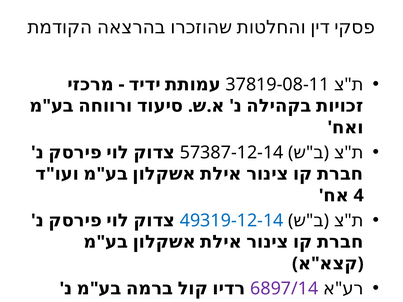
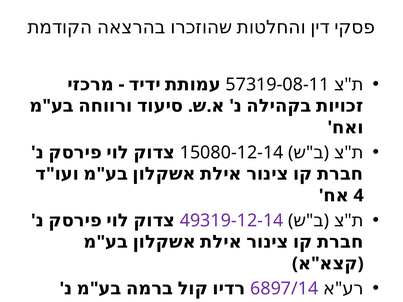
37819-08-11: 37819-08-11 -> 57319-08-11 (277, 85)
57387-12-14: 57387-12-14 -> 15080-12-14 (232, 153)
49319-12-14 colour: blue -> purple (232, 221)
